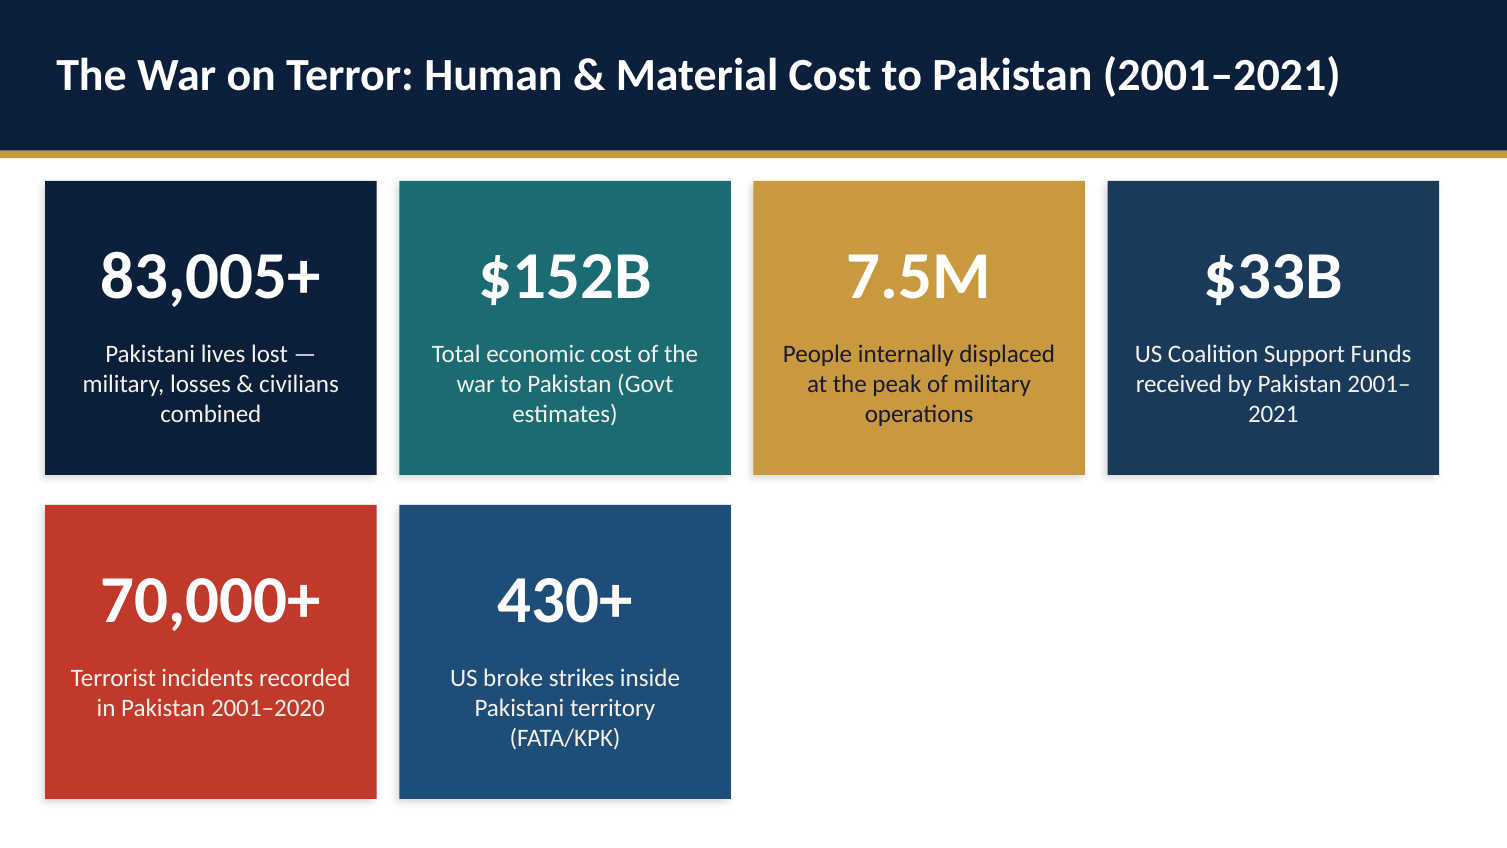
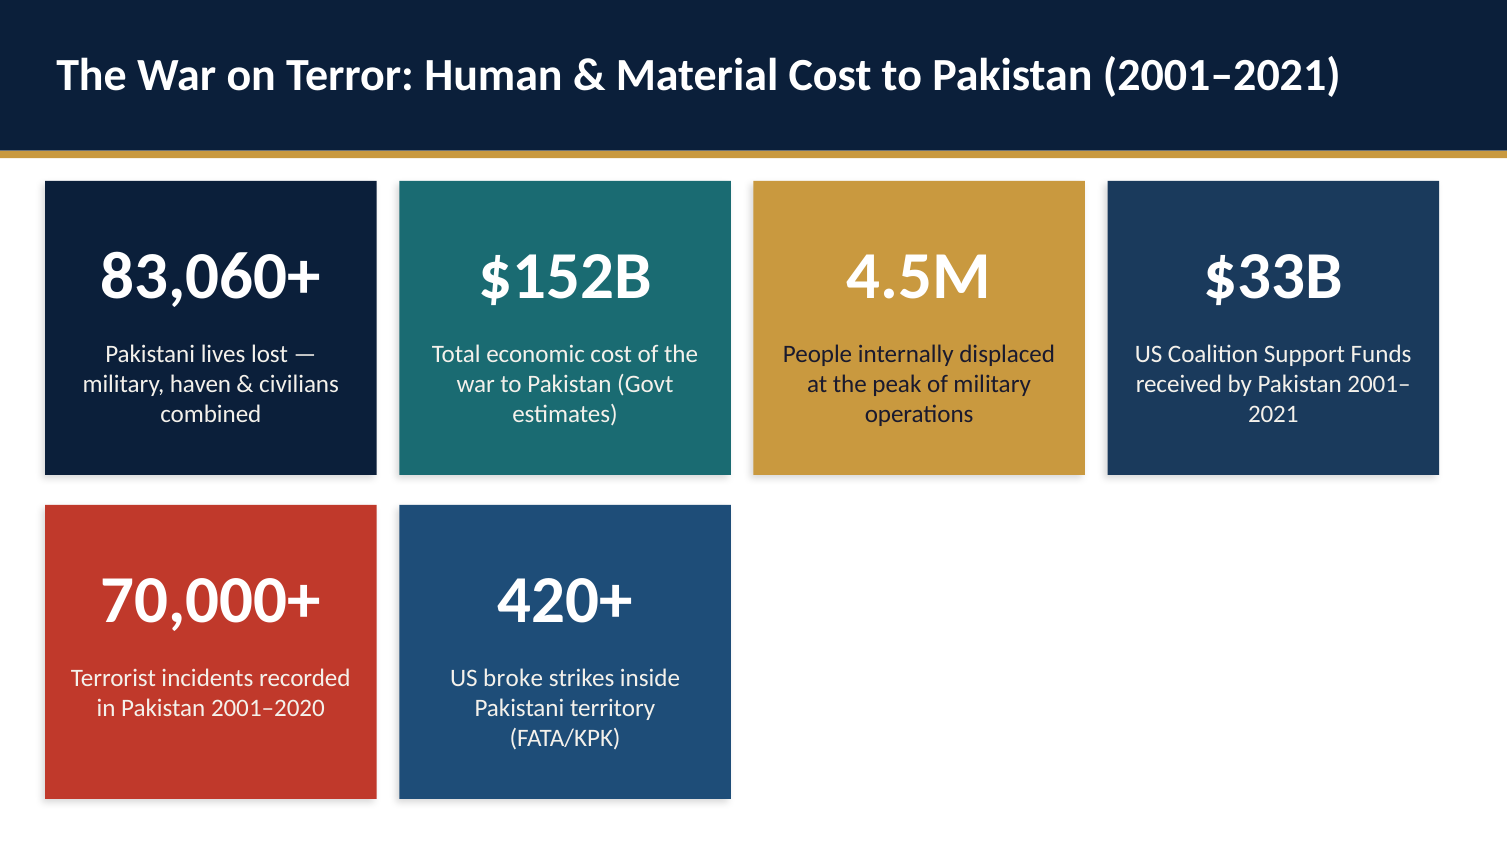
83,005+: 83,005+ -> 83,060+ (211, 276)
7.5M: 7.5M -> 4.5M (919, 276)
losses: losses -> haven (201, 384)
430+: 430+ -> 420+ (565, 600)
